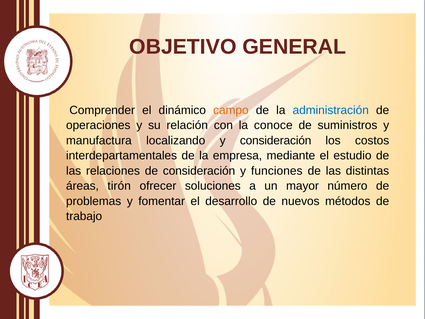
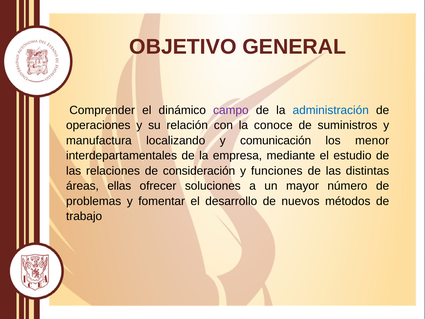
campo colour: orange -> purple (231, 110)
y consideración: consideración -> comunicación (276, 140)
costos: costos -> menor (372, 140)
tirón: tirón -> ellas (119, 186)
